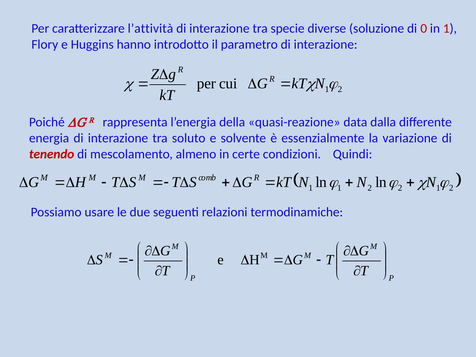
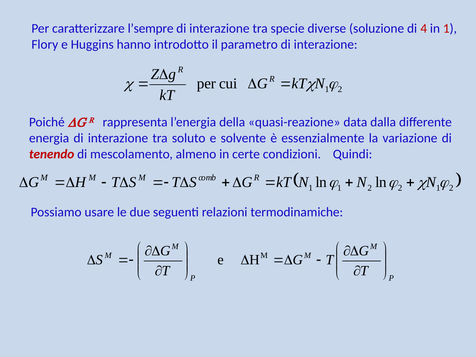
l’attività: l’attività -> l’sempre (151, 29)
0: 0 -> 4 (424, 29)
